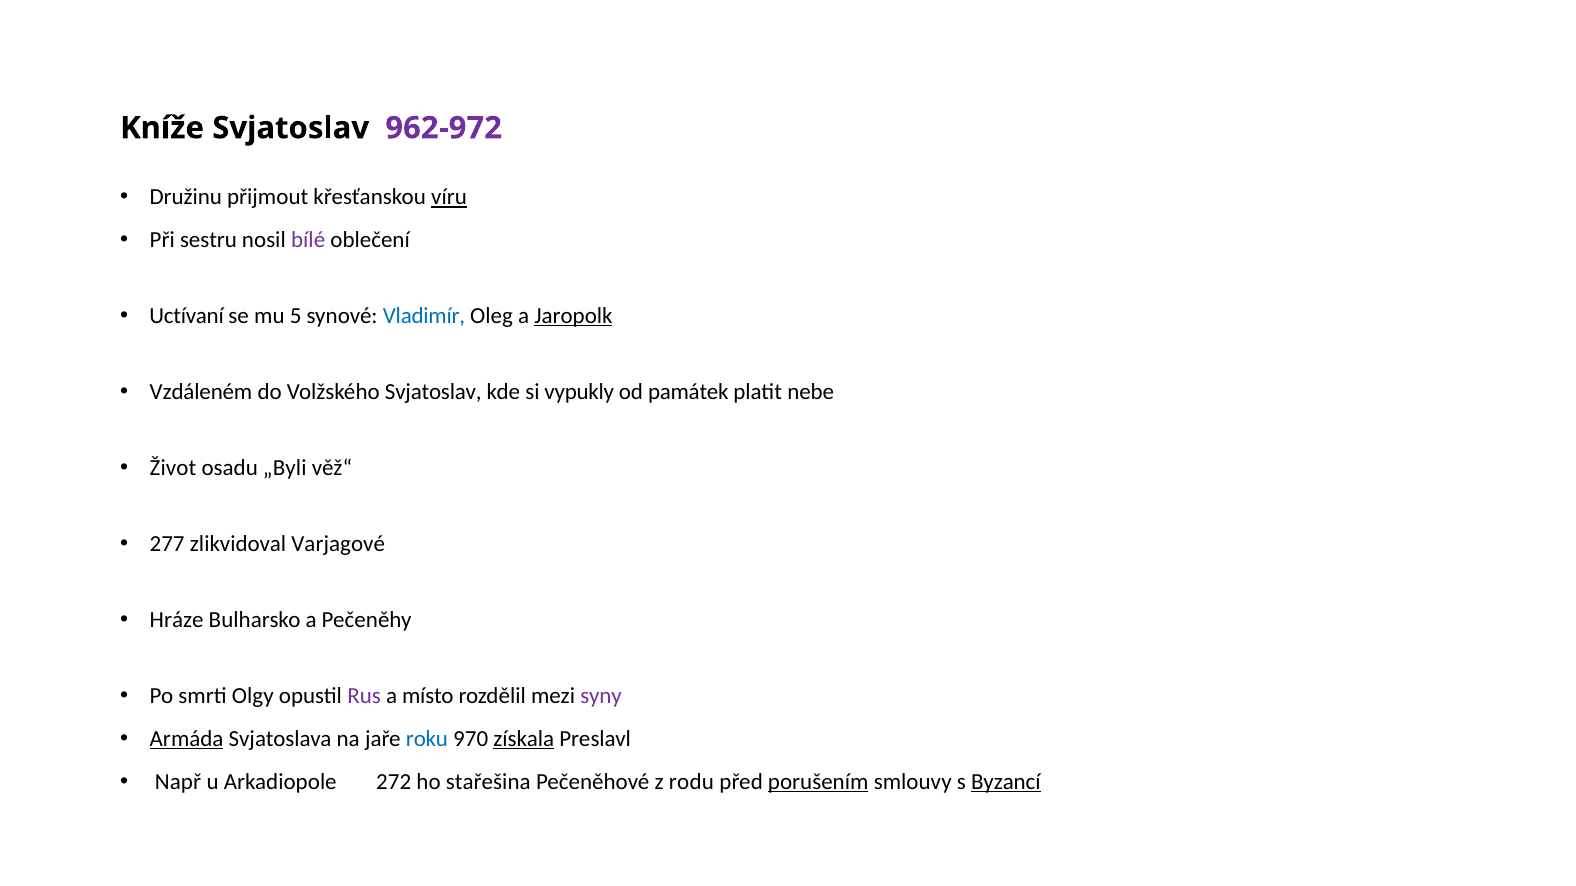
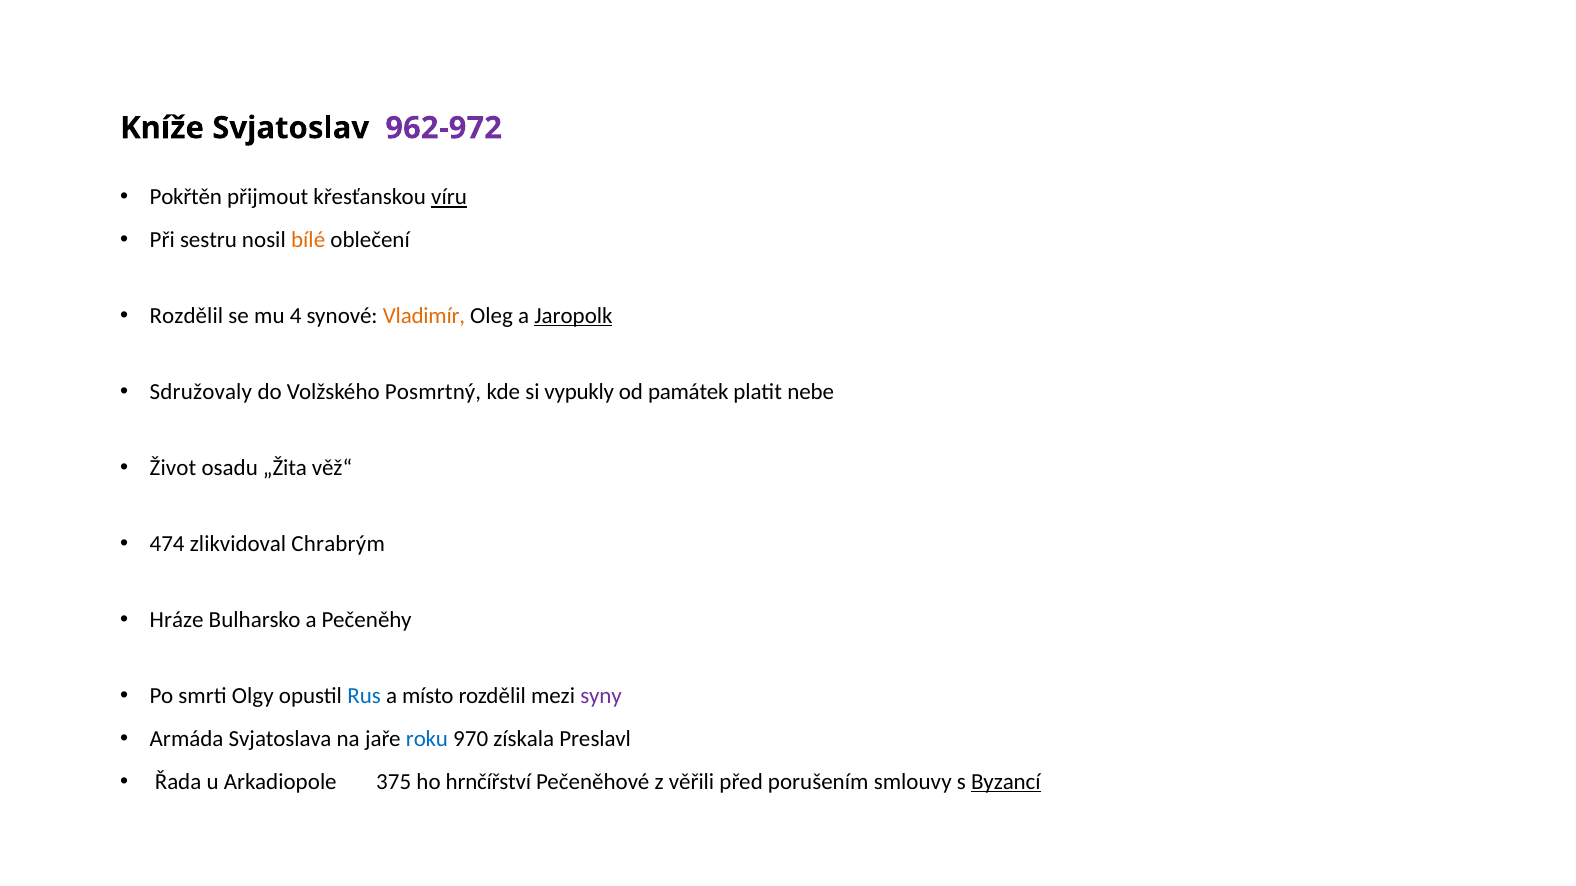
Družinu: Družinu -> Pokřtěn (186, 197)
bílé colour: purple -> orange (308, 240)
Uctívaní: Uctívaní -> Rozdělil (186, 316)
5: 5 -> 4 (296, 316)
Vladimír colour: blue -> orange (424, 316)
Vzdáleném: Vzdáleném -> Sdružovaly (201, 392)
Volžského Svjatoslav: Svjatoslav -> Posmrtný (433, 392)
„Byli: „Byli -> „Žita (285, 468)
277: 277 -> 474 (167, 544)
Varjagové: Varjagové -> Chrabrým (338, 544)
Rus colour: purple -> blue (364, 696)
Armáda underline: present -> none (187, 739)
získala underline: present -> none (524, 739)
Např: Např -> Řada (178, 782)
272: 272 -> 375 (394, 782)
stařešina: stařešina -> hrnčířství (488, 782)
rodu: rodu -> věřili (692, 782)
porušením underline: present -> none (818, 782)
